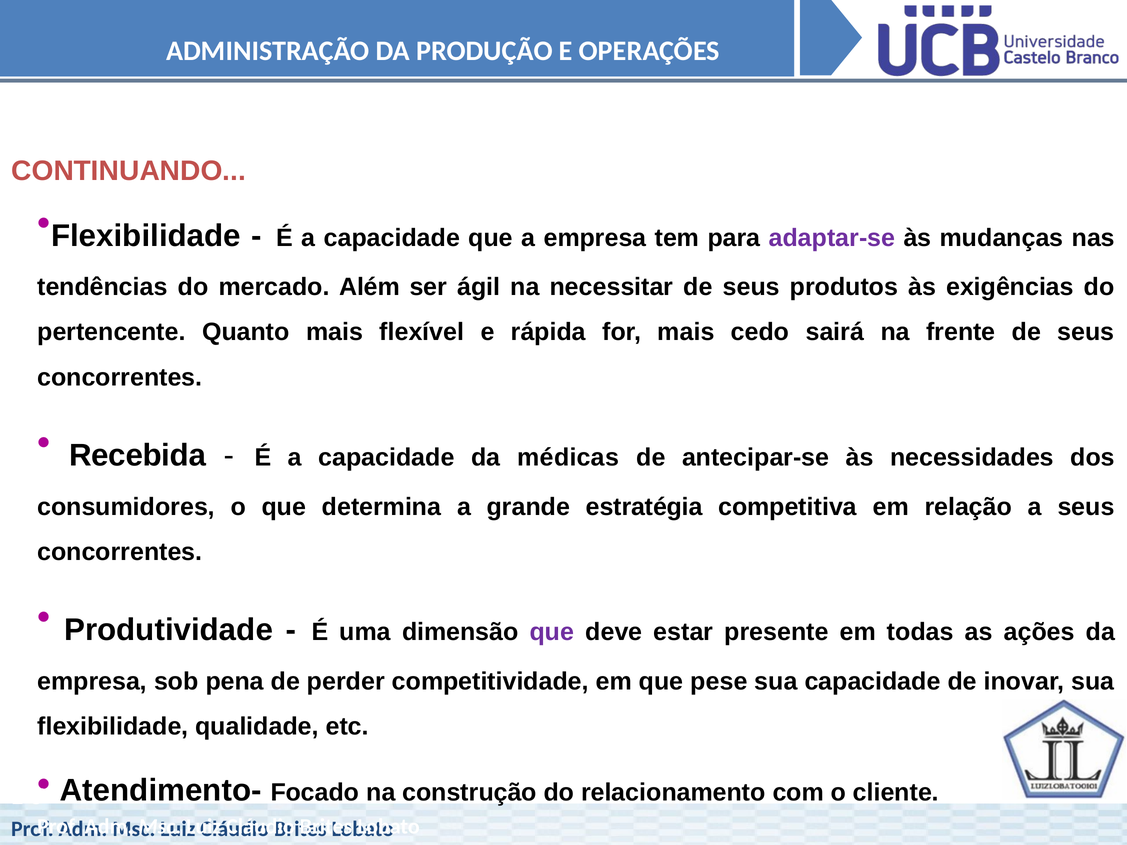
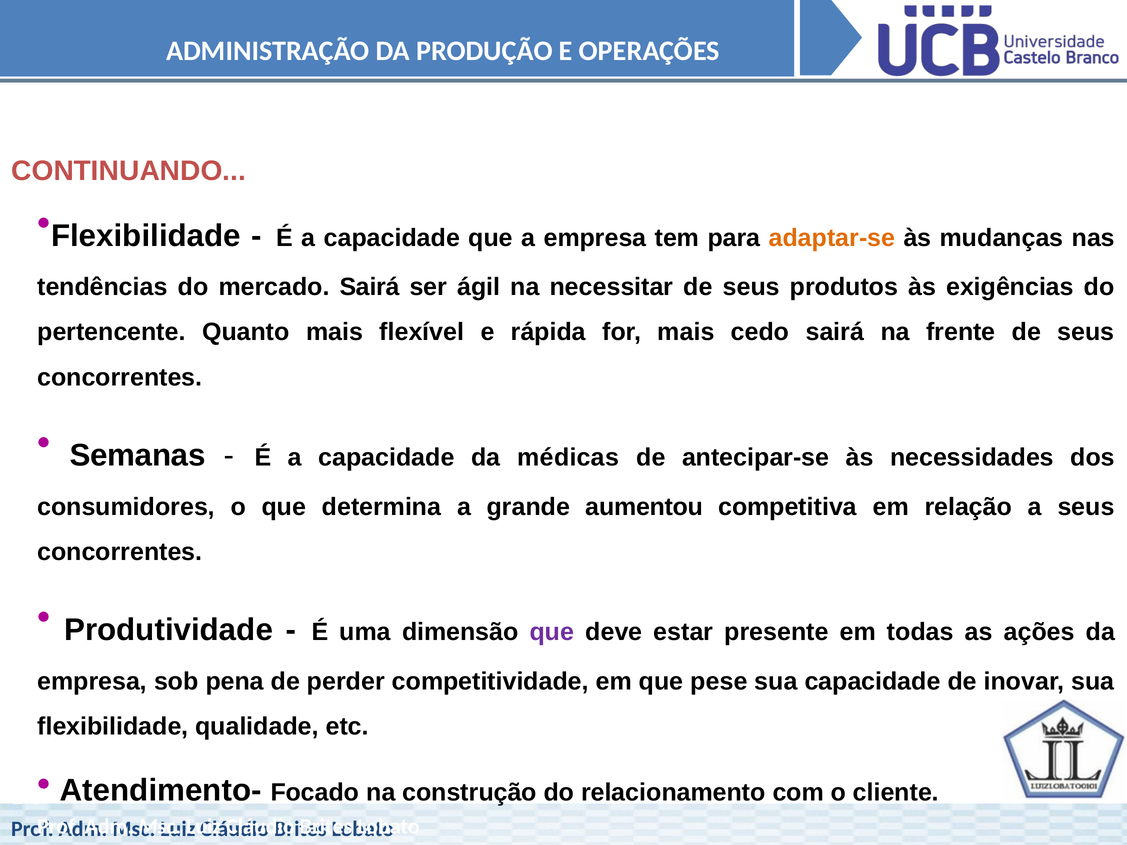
adaptar-se colour: purple -> orange (832, 238)
mercado Além: Além -> Sairá (370, 287)
Recebida: Recebida -> Semanas (138, 455)
estratégia: estratégia -> aumentou (644, 507)
